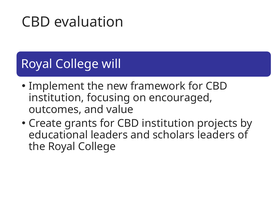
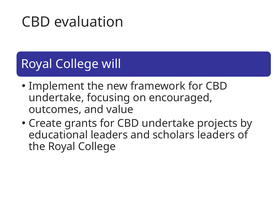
institution: institution -> undertake (56, 98)
grants for CBD institution: institution -> undertake (168, 123)
